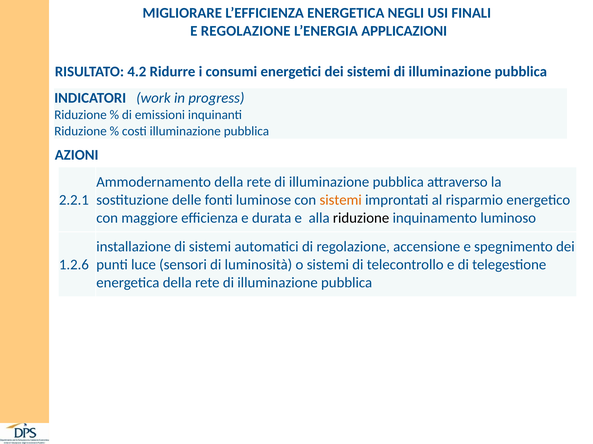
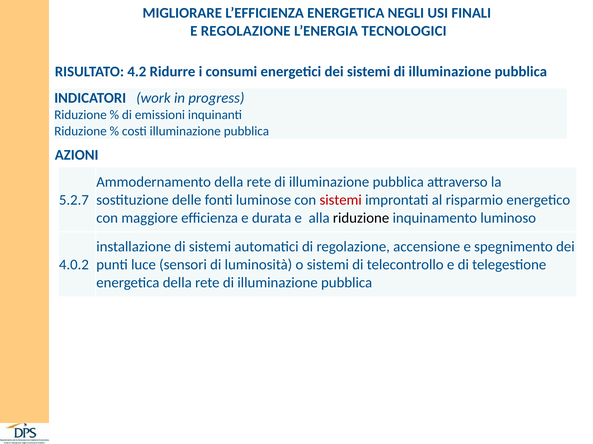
APPLICAZIONI: APPLICAZIONI -> TECNOLOGICI (404, 31)
2.2.1: 2.2.1 -> 5.2.7 (74, 200)
sistemi colour: orange -> red (341, 200)
1.2.6: 1.2.6 -> 4.0.2 (74, 265)
